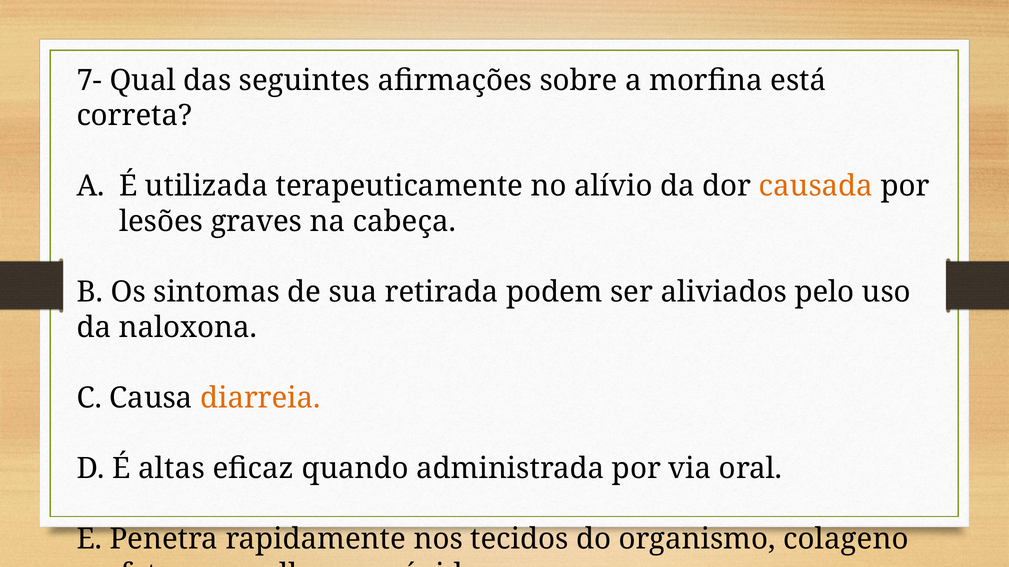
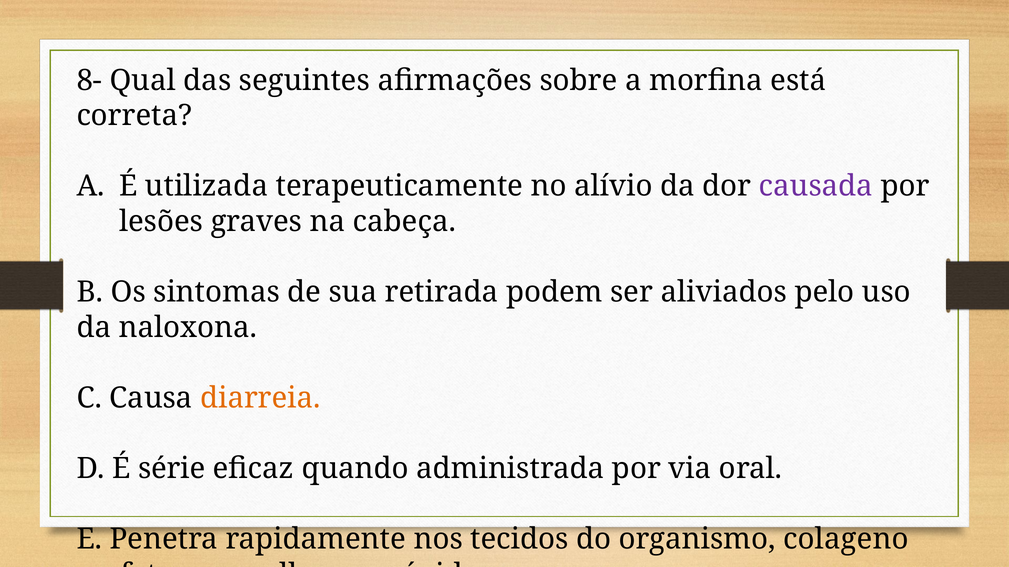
7-: 7- -> 8- (89, 80)
causada colour: orange -> purple (816, 186)
altas: altas -> série (172, 469)
